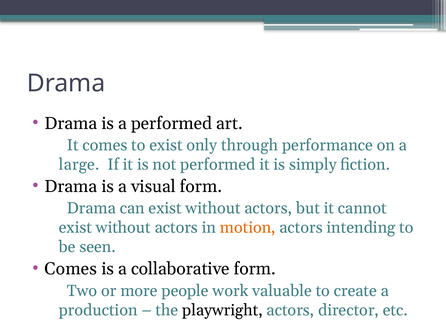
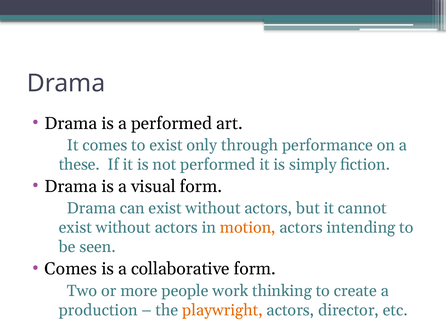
large: large -> these (79, 165)
valuable: valuable -> thinking (282, 291)
playwright colour: black -> orange (223, 311)
